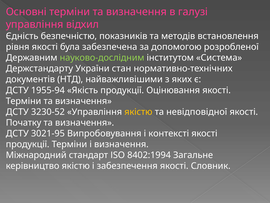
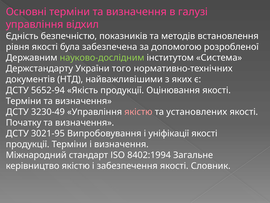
стан: стан -> того (121, 68)
1955-94: 1955-94 -> 5652-94 (48, 90)
3230-52: 3230-52 -> 3230-49 (48, 112)
якістю colour: yellow -> pink (138, 112)
невідповідної: невідповідної -> установлених (197, 112)
контексті: контексті -> уніфікації (169, 133)
